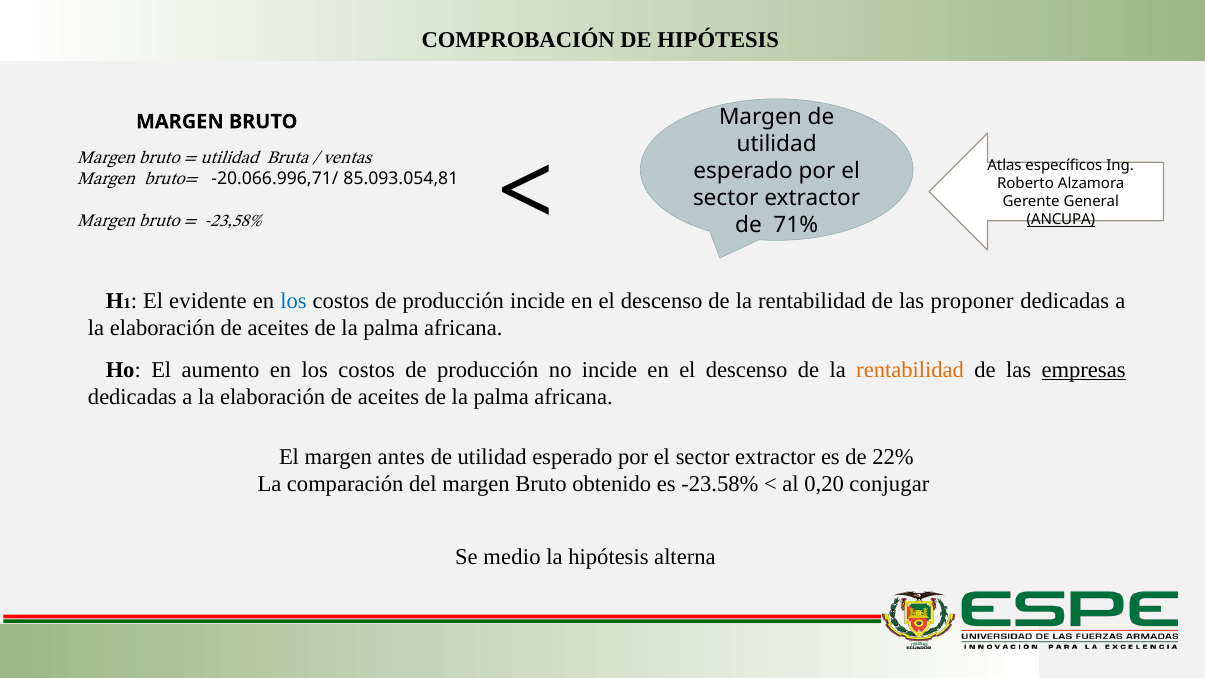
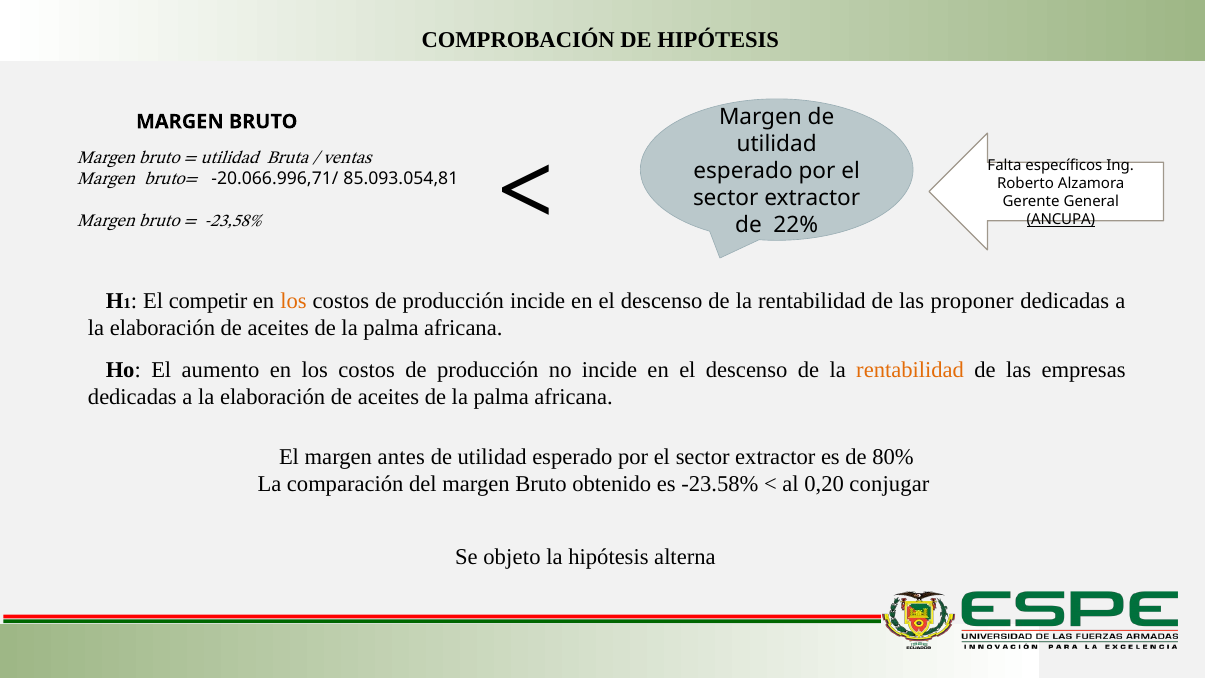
Atlas: Atlas -> Falta (1004, 165)
71%: 71% -> 22% (796, 225)
evidente: evidente -> competir (208, 301)
los colour: blue -> orange (294, 301)
empresas underline: present -> none (1084, 370)
22%: 22% -> 80% (893, 456)
medio: medio -> objeto (512, 557)
